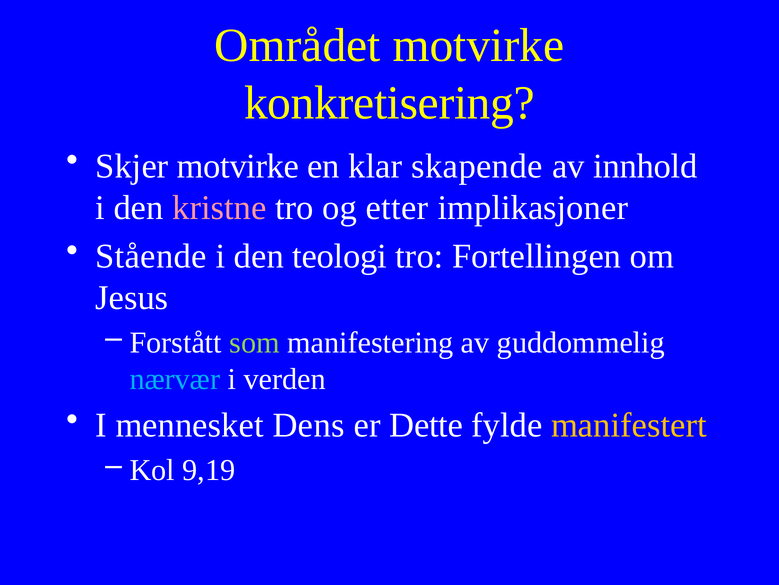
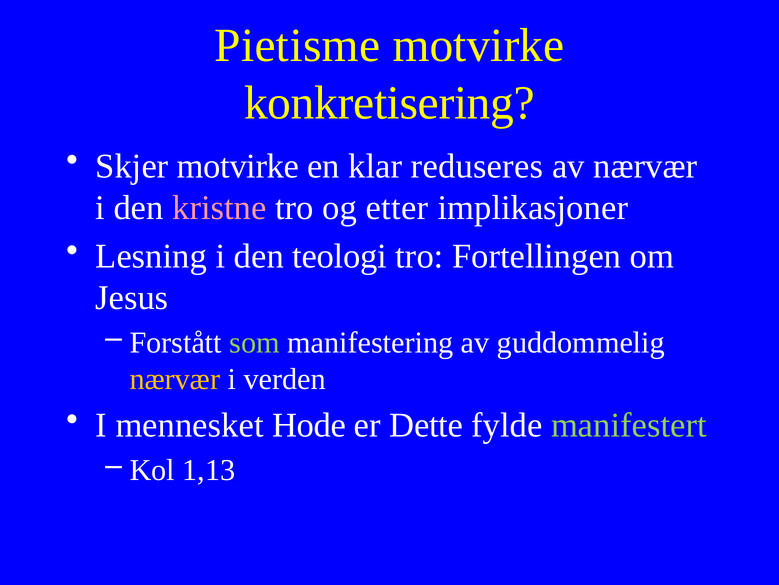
Området: Området -> Pietisme (297, 46)
skapende: skapende -> reduseres (477, 166)
av innhold: innhold -> nærvær (645, 166)
Stående: Stående -> Lesning (151, 256)
nærvær colour: light blue -> yellow (175, 379)
Dens: Dens -> Hode (309, 425)
manifestert colour: yellow -> light green (629, 425)
9,19: 9,19 -> 1,13 (209, 469)
